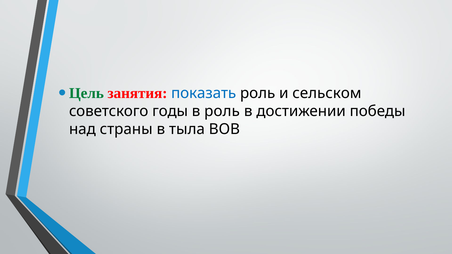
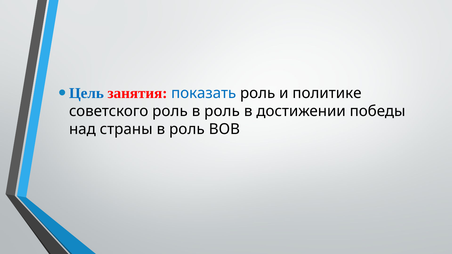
Цель colour: green -> blue (86, 93)
сельском: сельском -> политике (327, 93)
советского годы: годы -> роль (170, 111)
тыла: тыла -> роль (187, 129)
